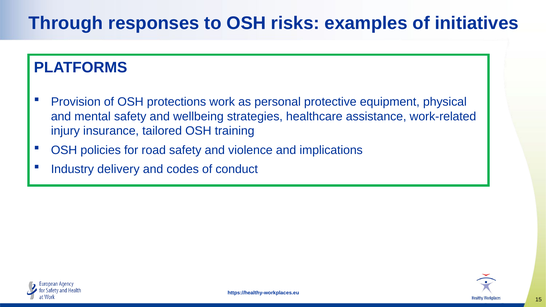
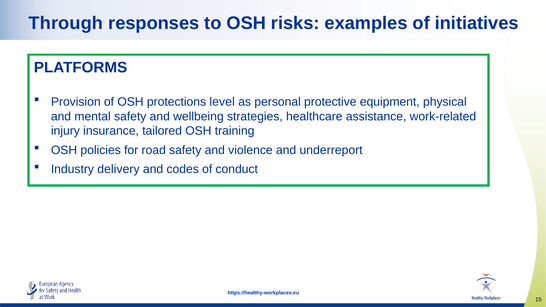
work: work -> level (222, 102)
implications: implications -> underreport (331, 150)
